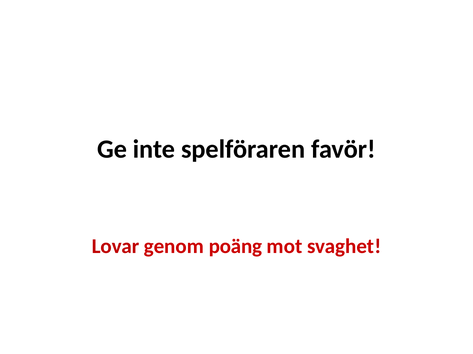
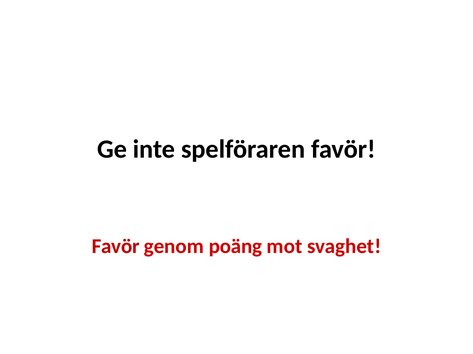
Lovar: Lovar -> Favör (116, 247)
